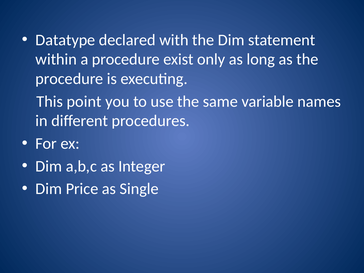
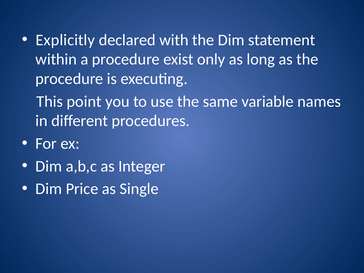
Datatype: Datatype -> Explicitly (65, 40)
